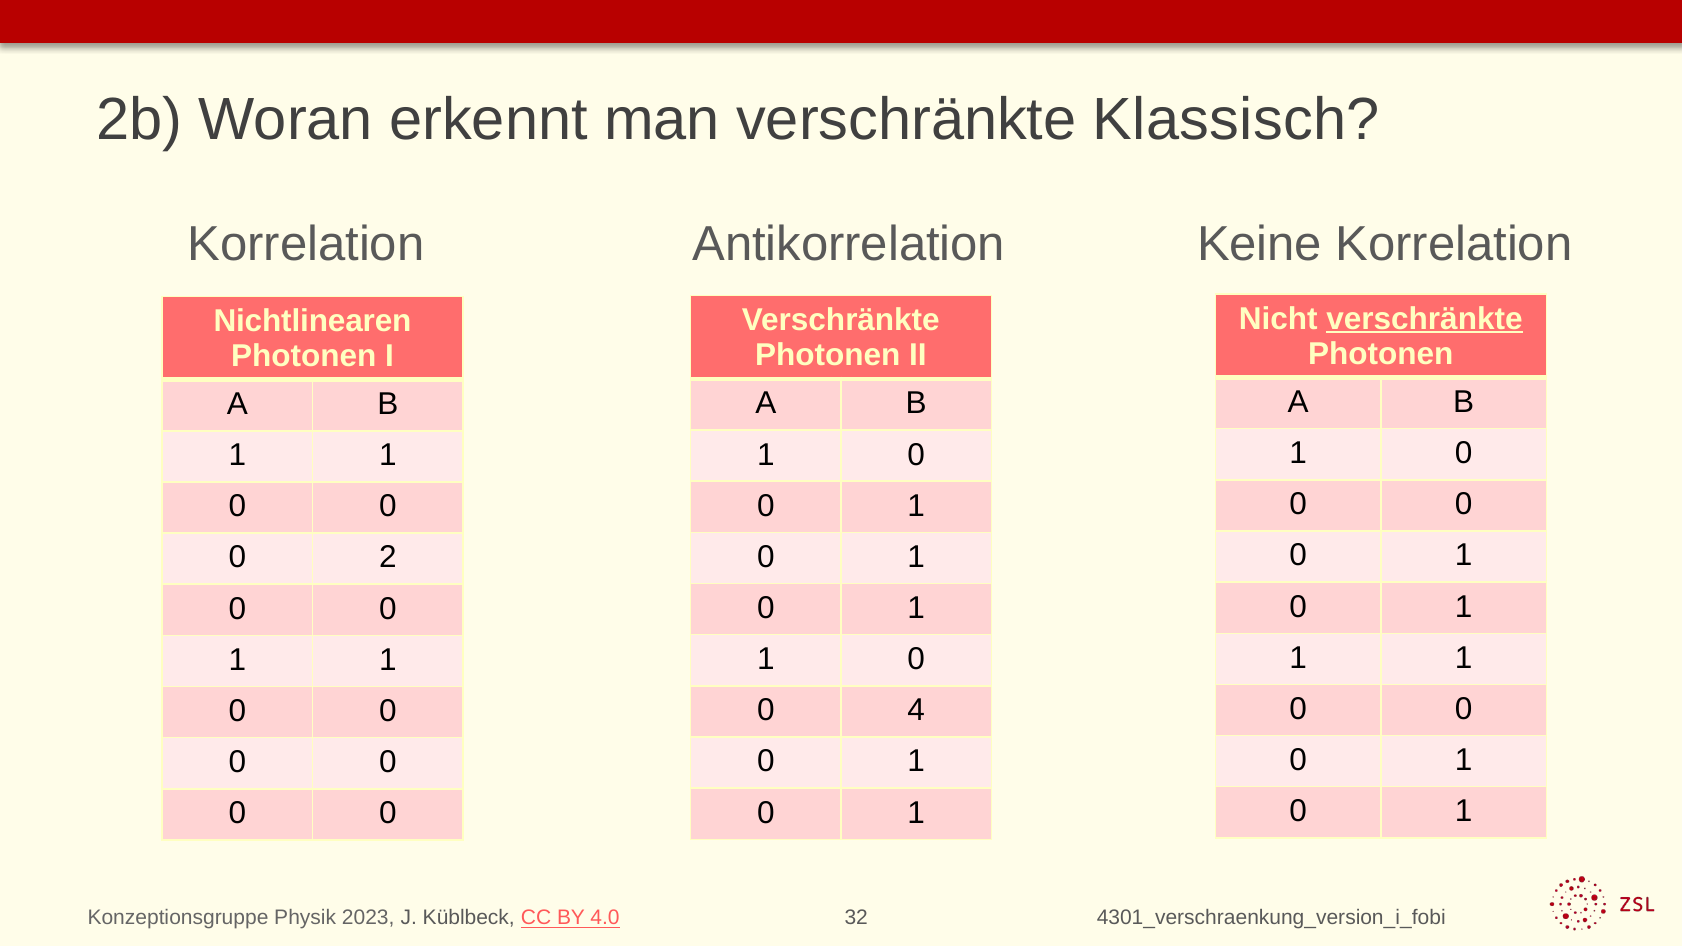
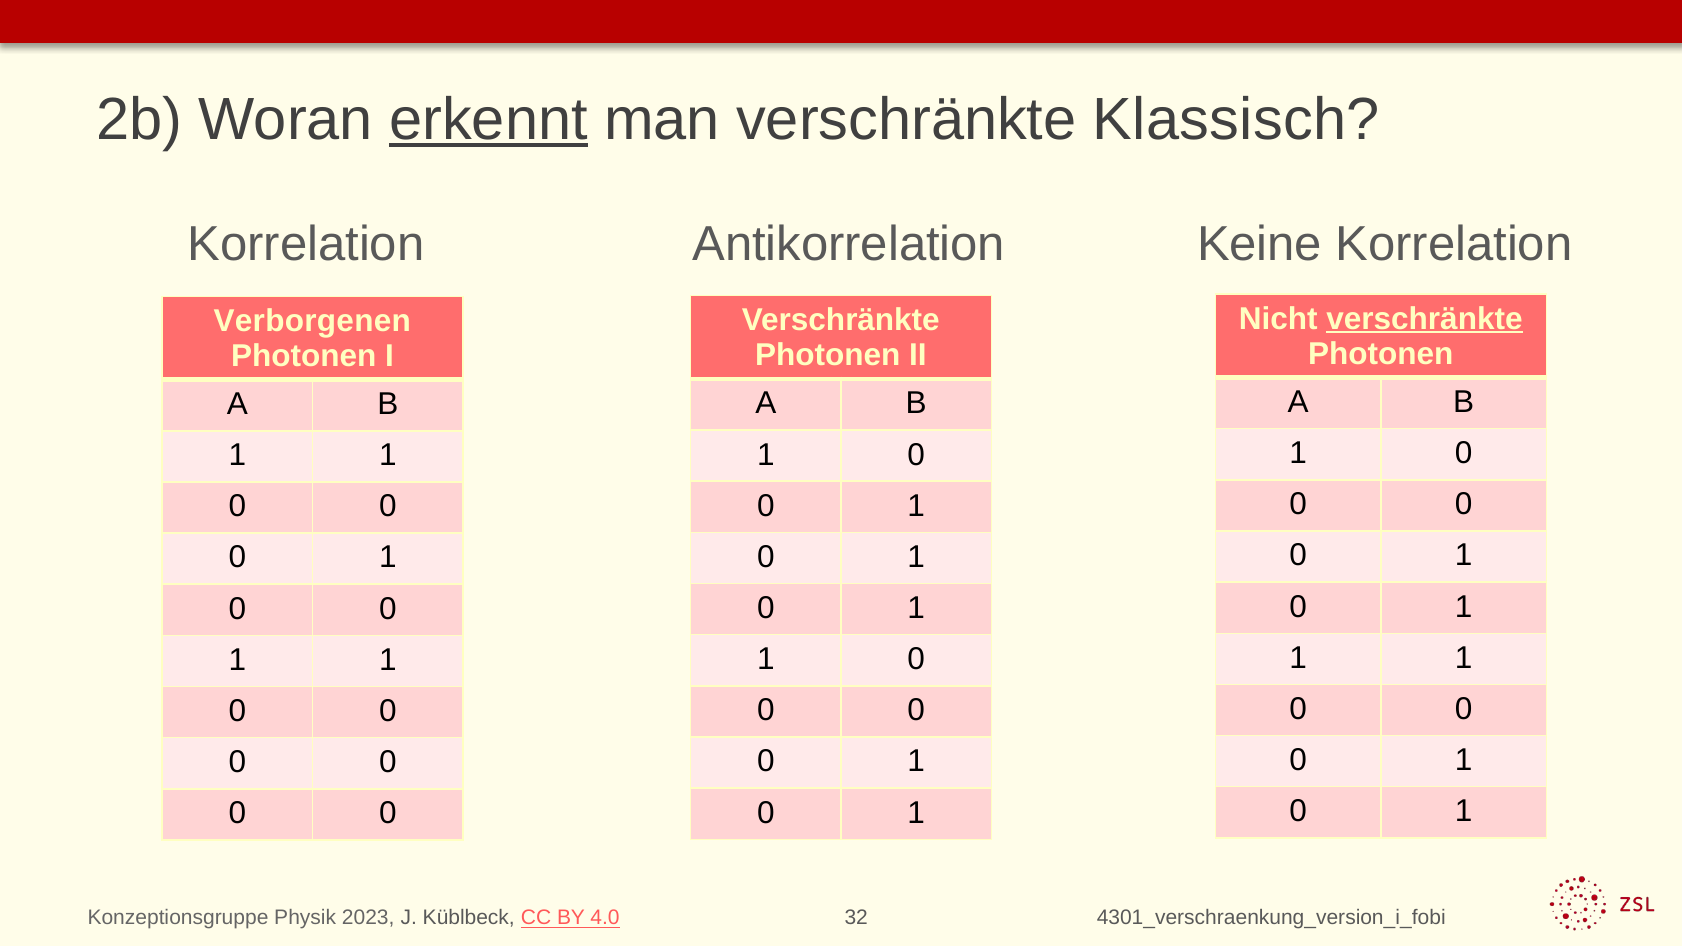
erkennt underline: none -> present (488, 120)
Nichtlinearen: Nichtlinearen -> Verborgenen (312, 321)
2: 2 -> 1 (388, 558)
4: 4 -> 0 (916, 710)
